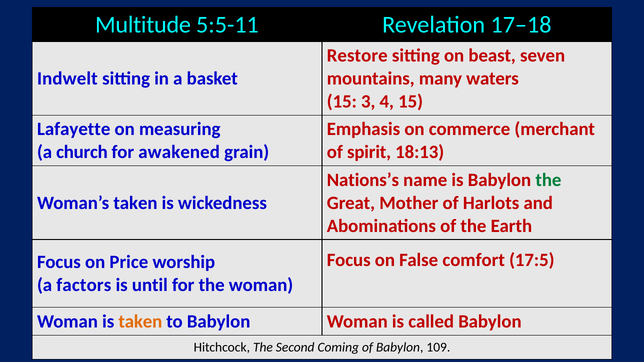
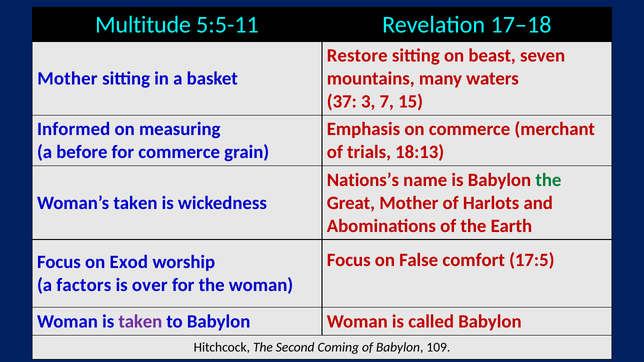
Indwelt: Indwelt -> Mother (67, 79)
15: 15 -> 37 (342, 102)
4: 4 -> 7 (387, 102)
Lafayette: Lafayette -> Informed (74, 129)
church: church -> before (82, 152)
for awakened: awakened -> commerce (179, 152)
spirit: spirit -> trials (369, 152)
Price: Price -> Exod (129, 262)
until: until -> over (150, 285)
taken colour: orange -> purple (140, 322)
